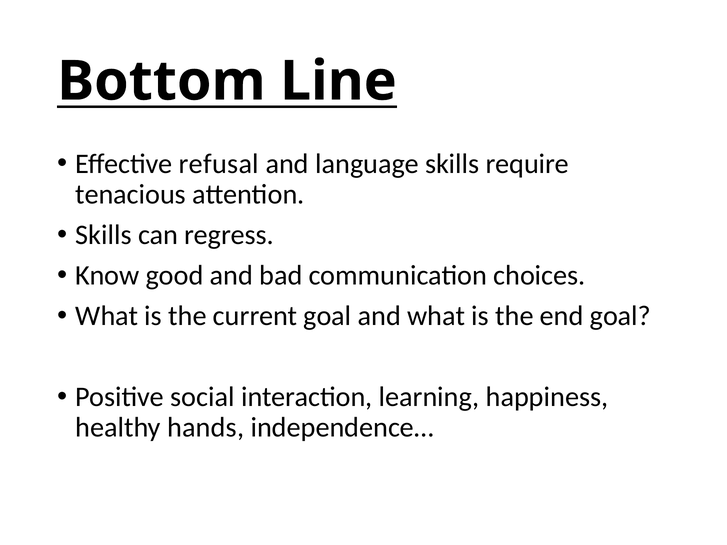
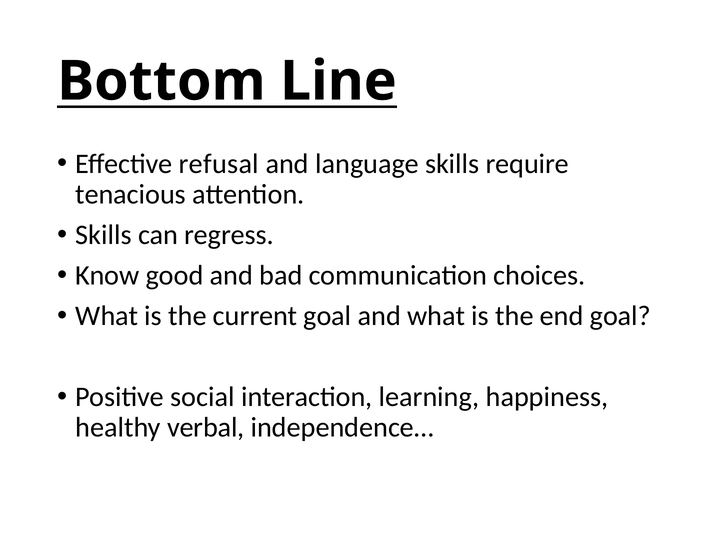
hands: hands -> verbal (206, 428)
